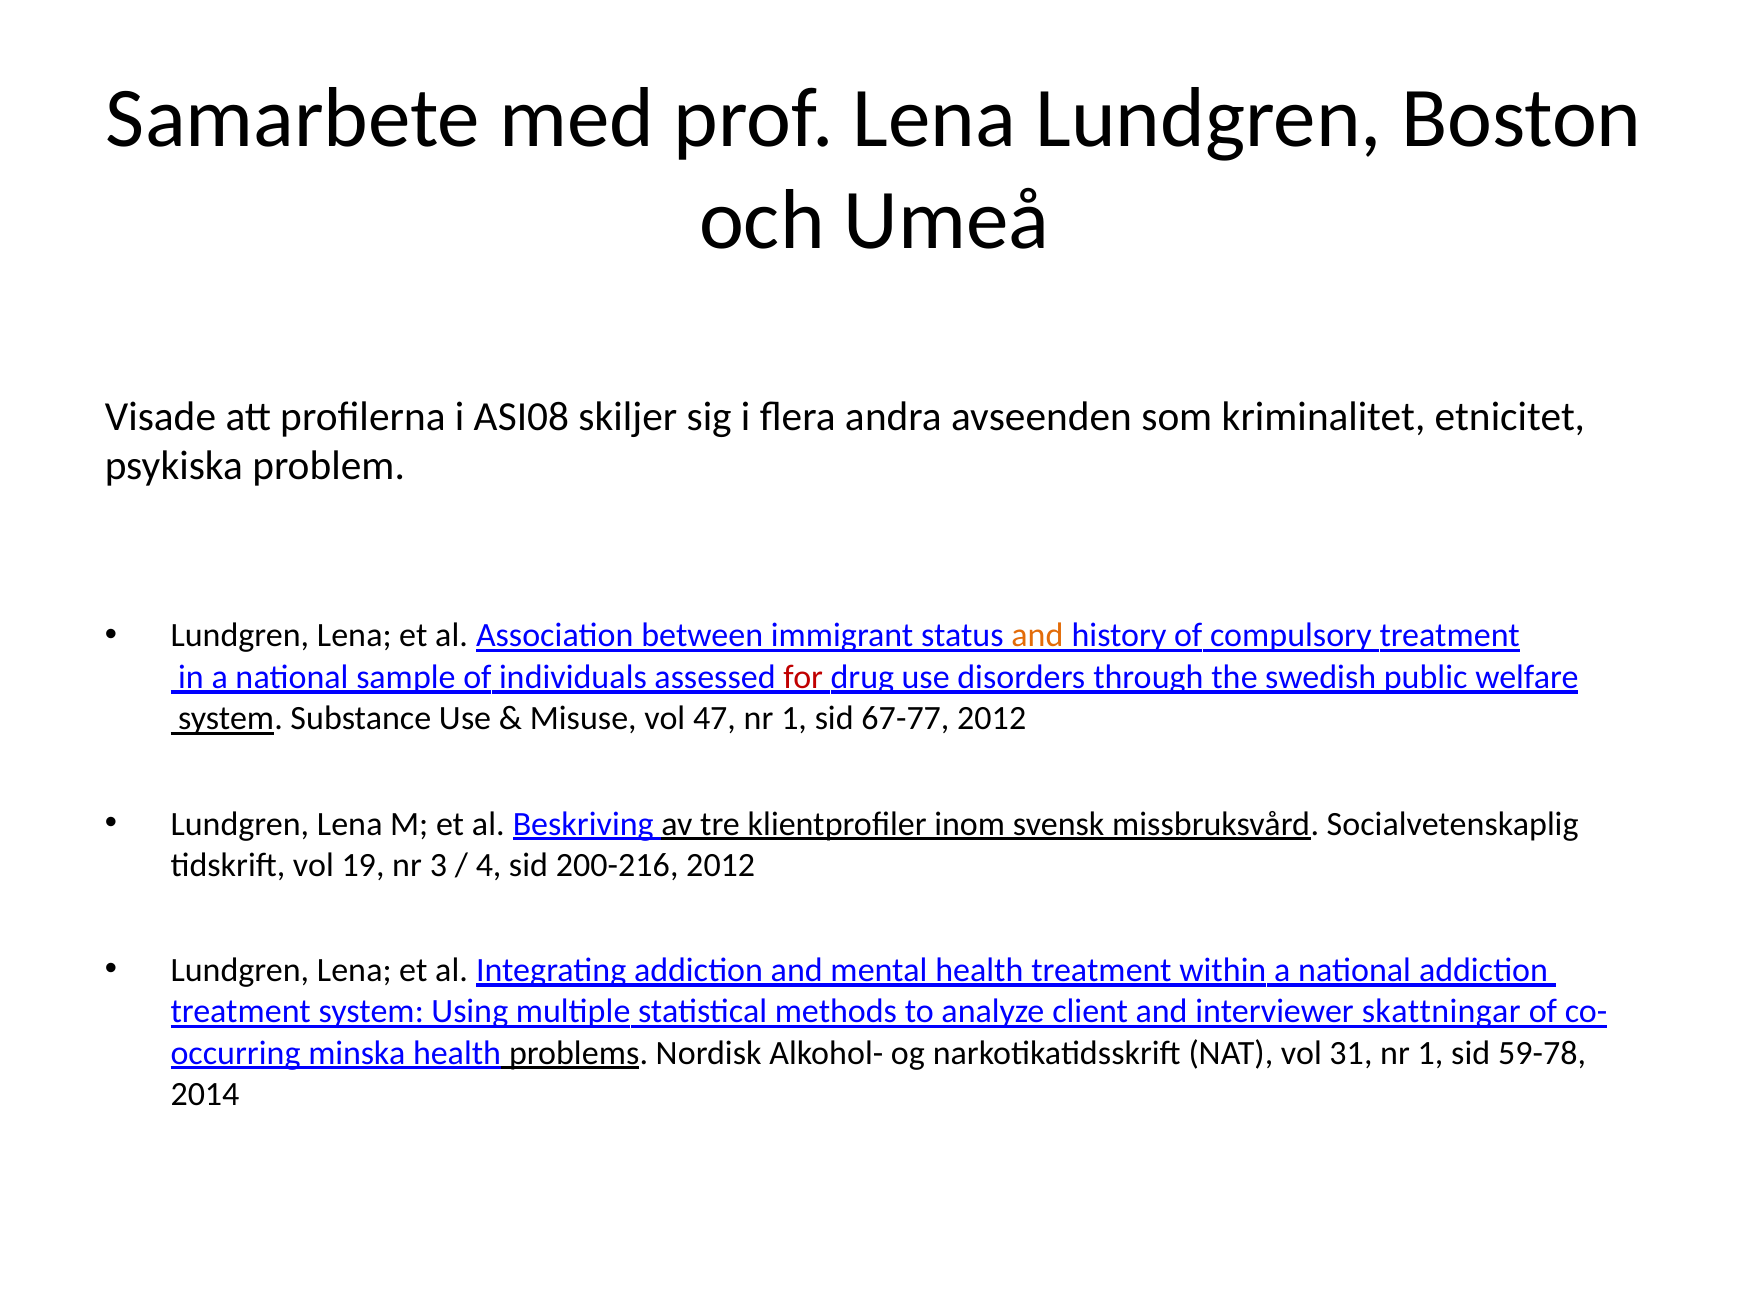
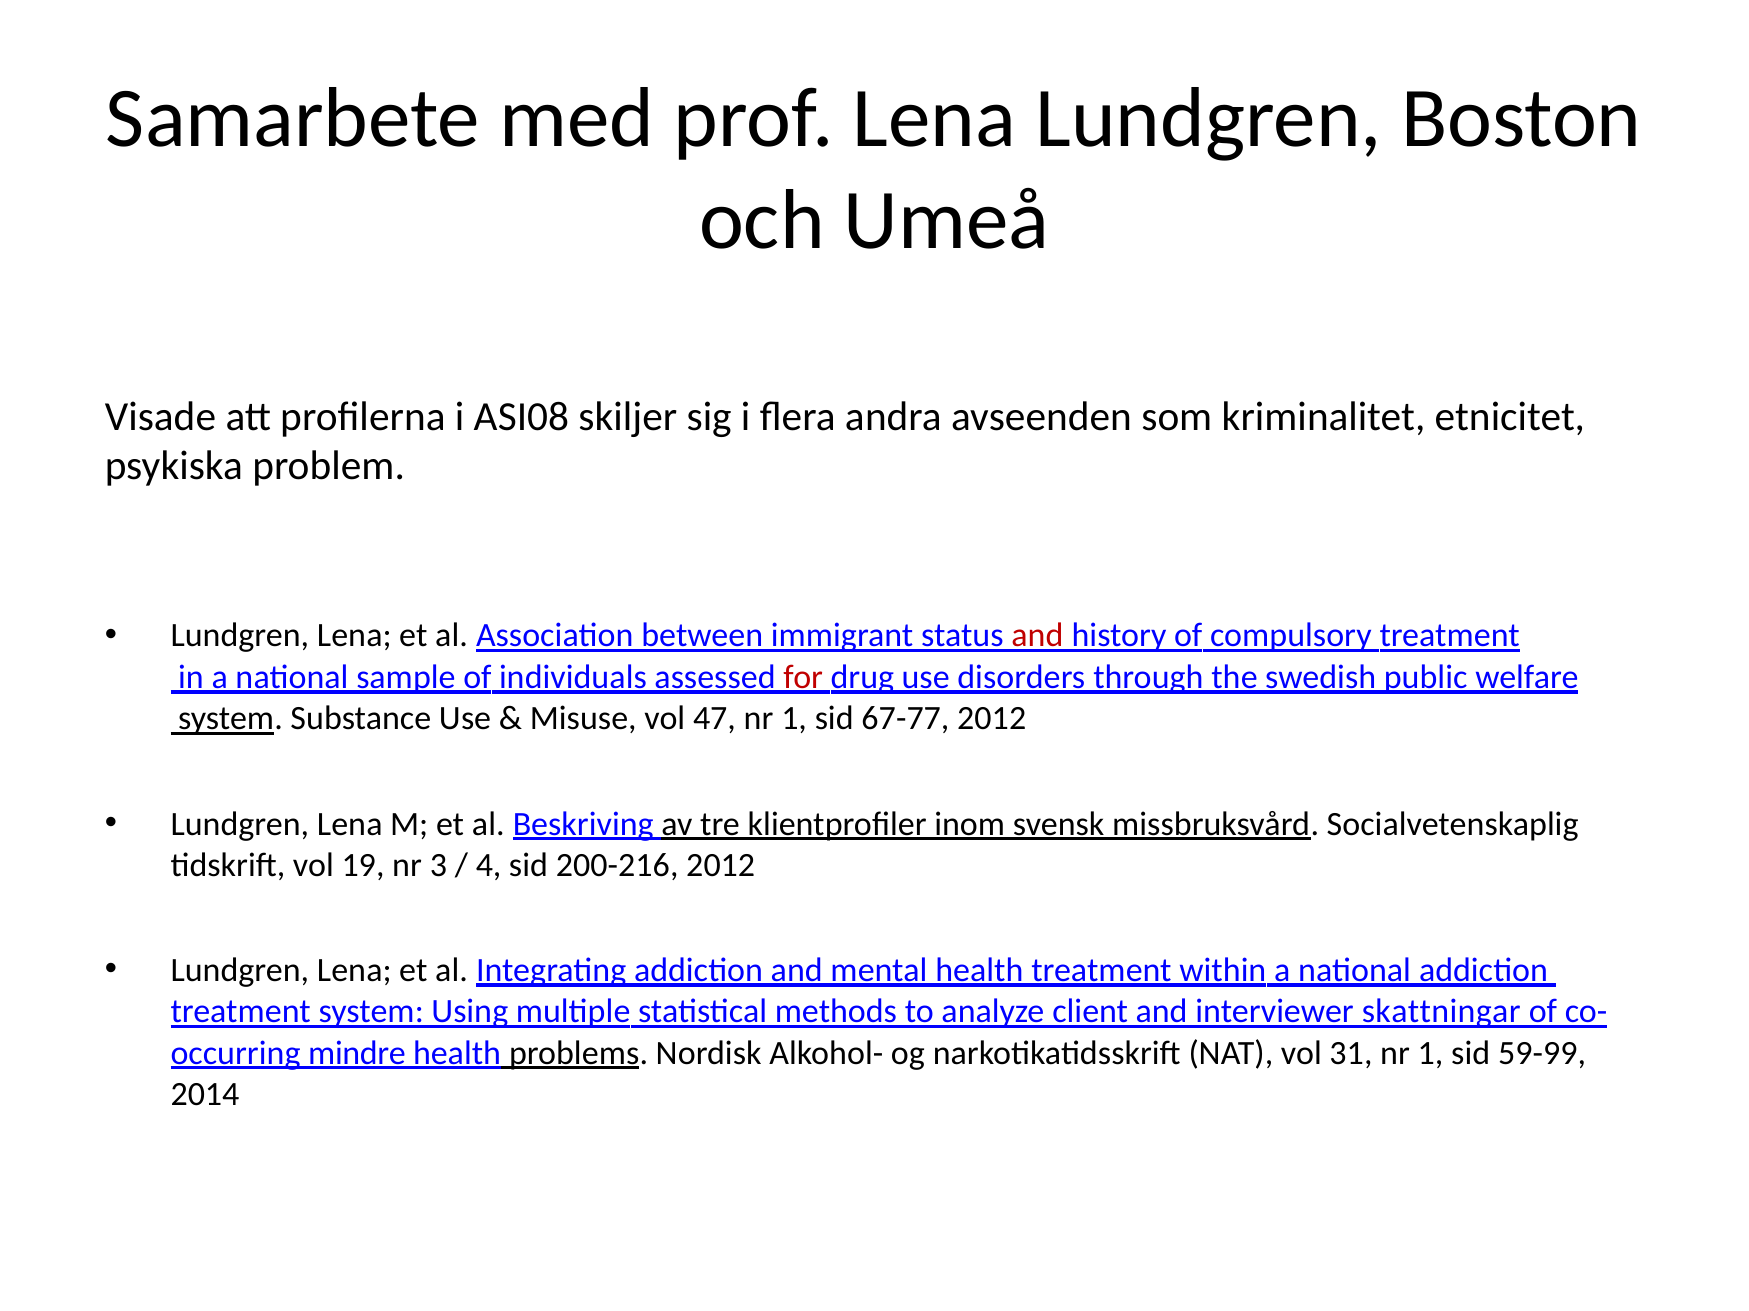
and colour: orange -> red (1037, 636)
minska: minska -> mindre (357, 1053)
59-78: 59-78 -> 59-99 (1542, 1053)
